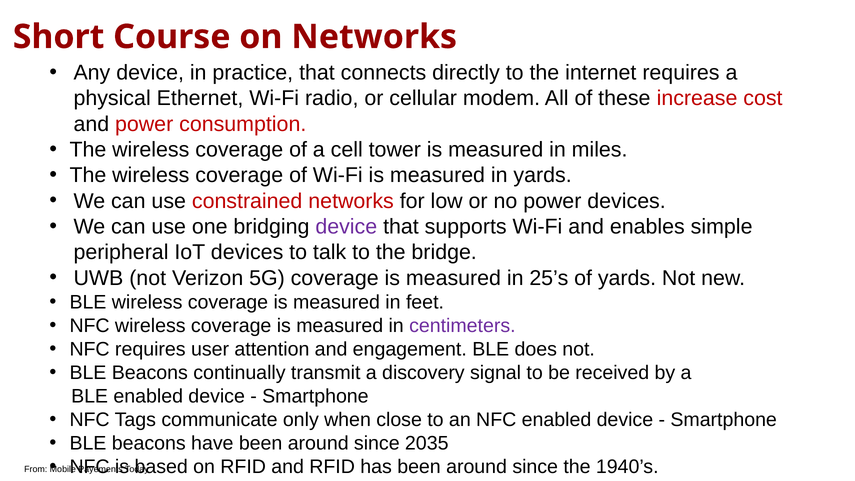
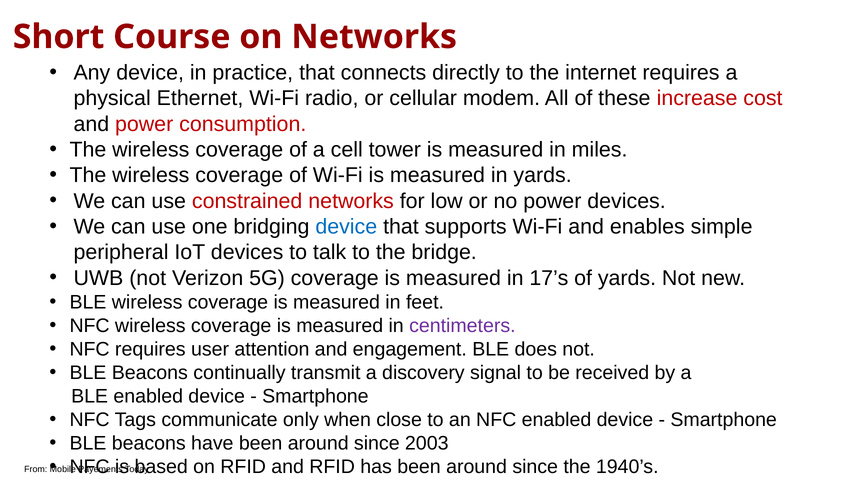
device colour: purple -> blue (346, 227)
25’s: 25’s -> 17’s (549, 278)
2035: 2035 -> 2003 (427, 443)
